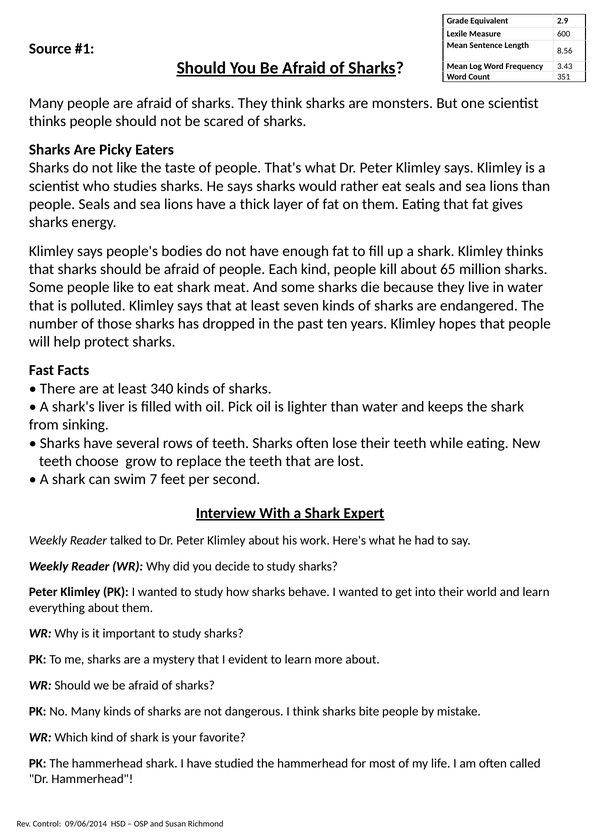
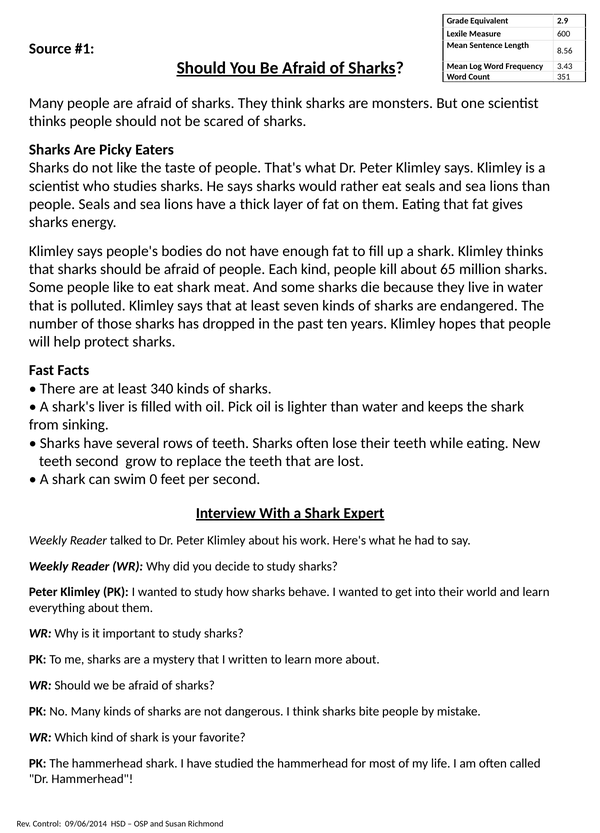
teeth choose: choose -> second (97, 462)
7: 7 -> 0 (153, 480)
evident: evident -> written (248, 660)
